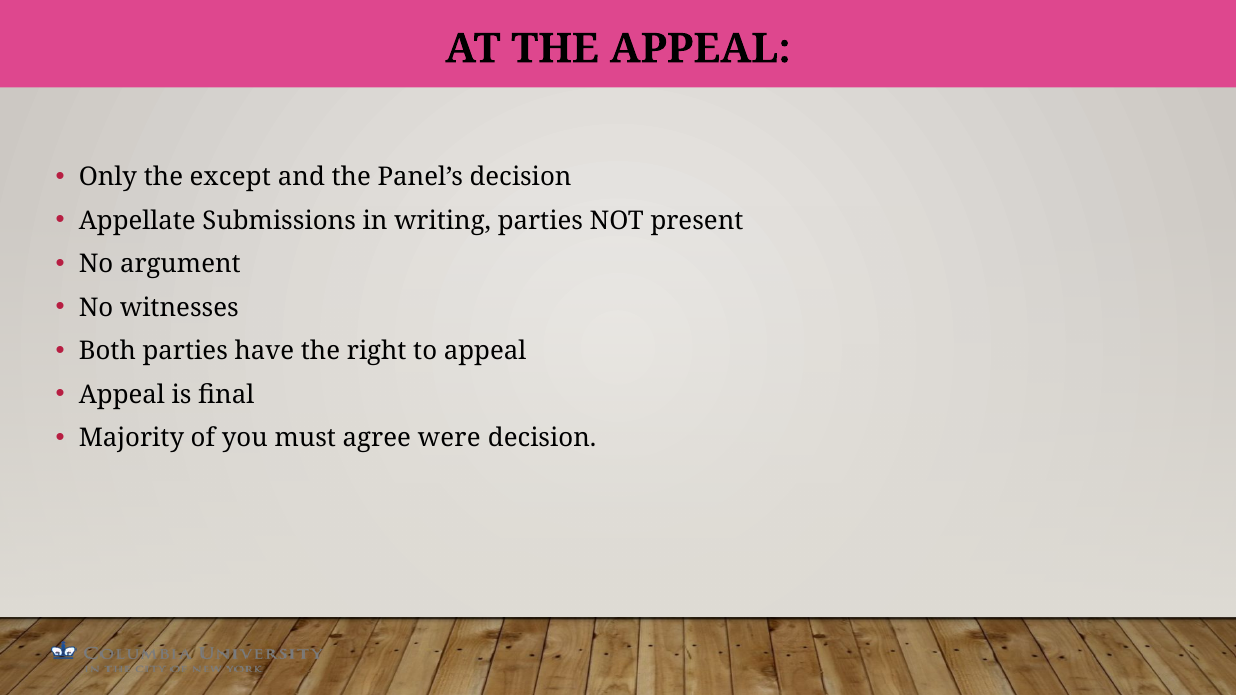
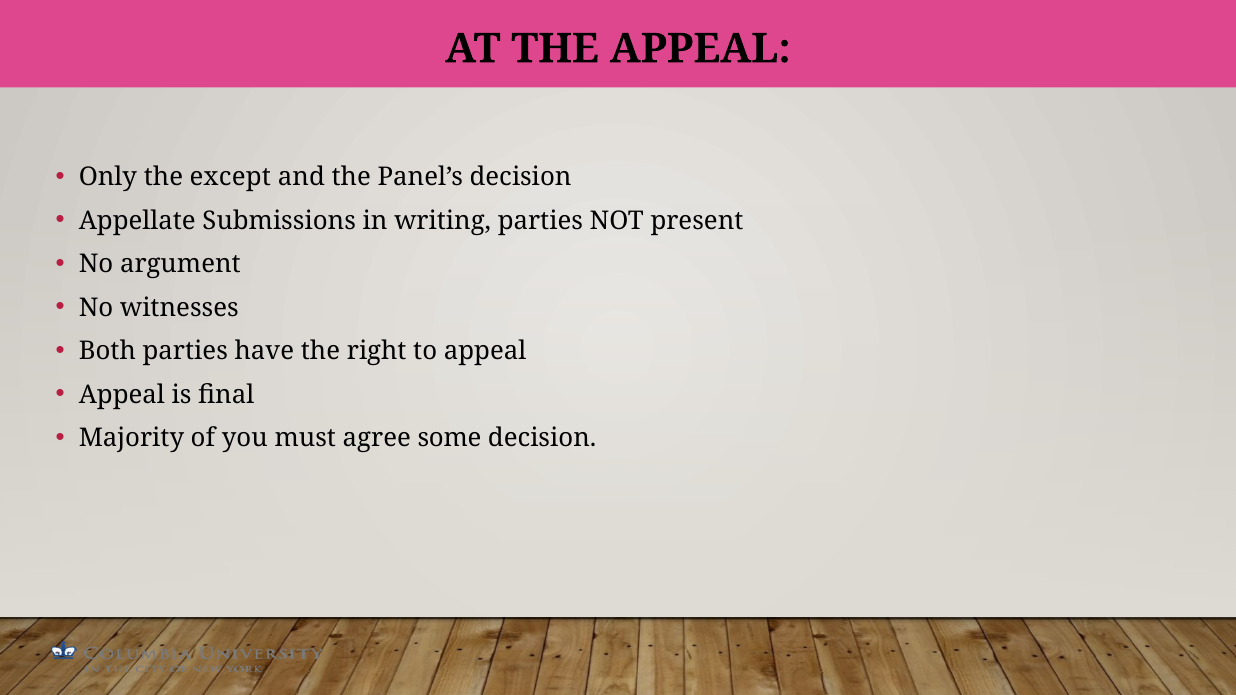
were: were -> some (450, 438)
